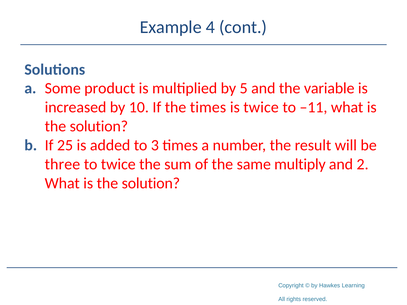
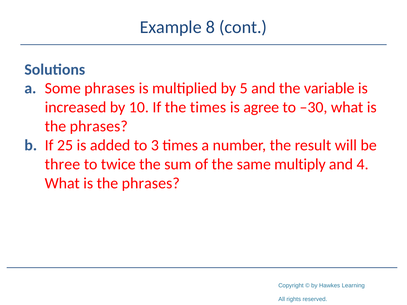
4: 4 -> 8 (210, 27)
Some product: product -> phrases (110, 89)
is twice: twice -> agree (261, 107)
–11: –11 -> –30 (313, 107)
solution: solution -> phrases (99, 126)
2: 2 -> 4 (363, 164)
solution: solution -> phrases (151, 183)
